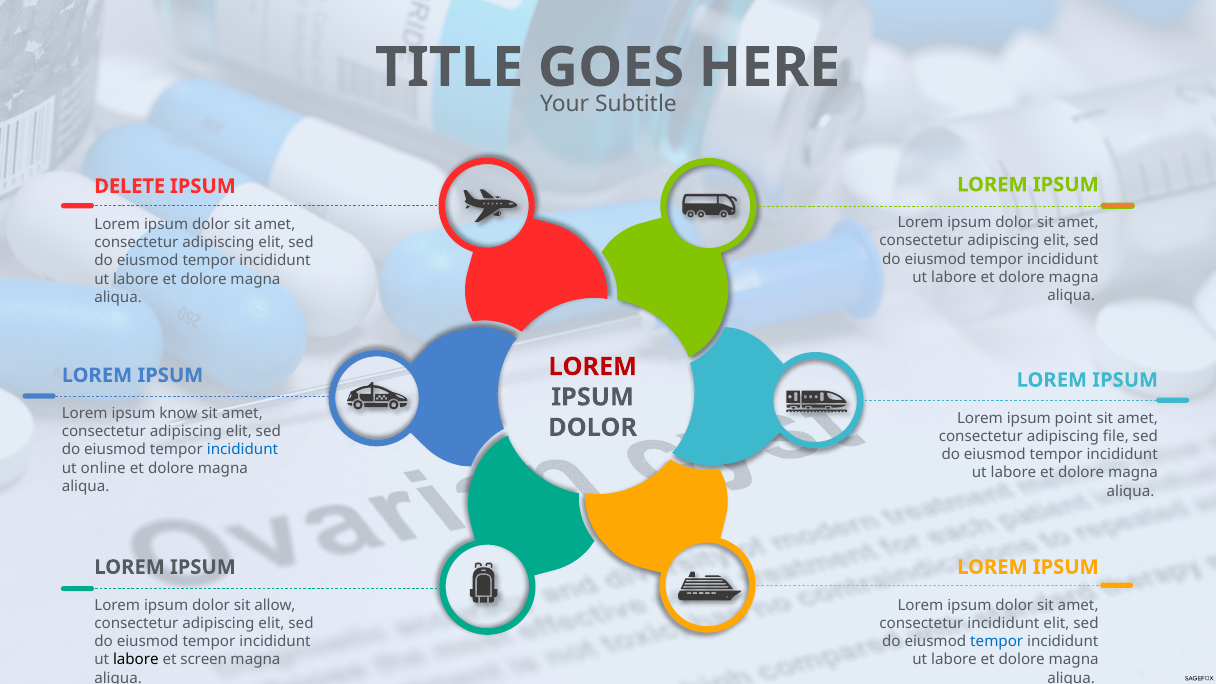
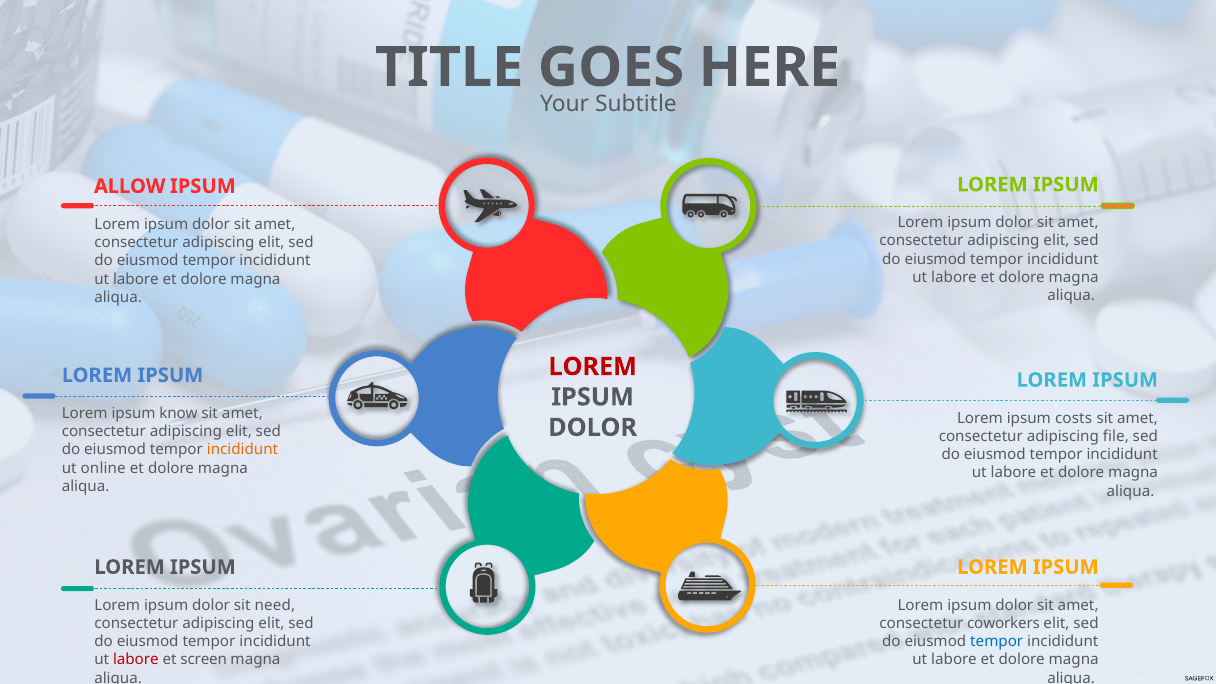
DELETE: DELETE -> ALLOW (130, 186)
point: point -> costs (1074, 418)
incididunt colour: blue -> orange (242, 450)
allow: allow -> need (275, 605)
consectetur incididunt: incididunt -> coworkers (1004, 623)
labore colour: black -> red (136, 660)
